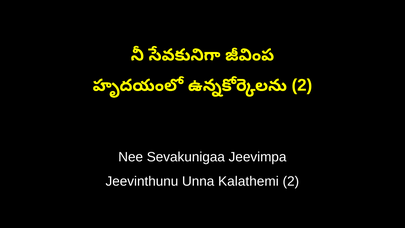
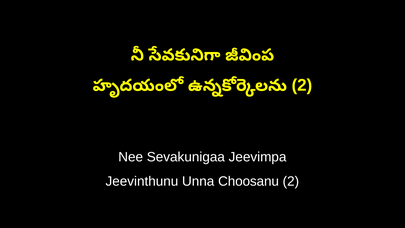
Kalathemi: Kalathemi -> Choosanu (249, 181)
